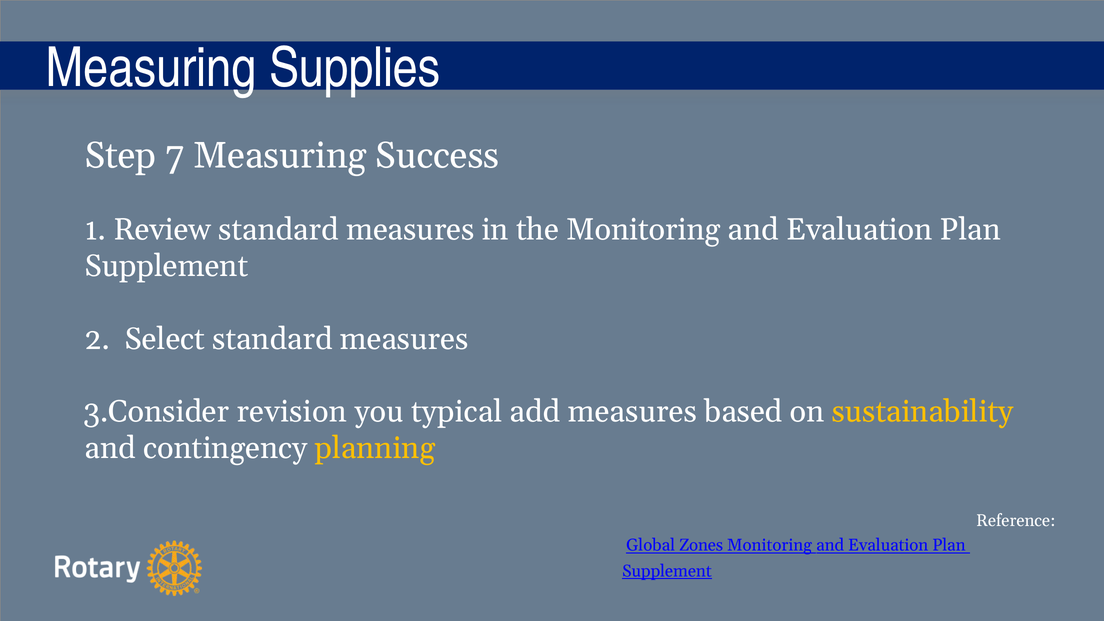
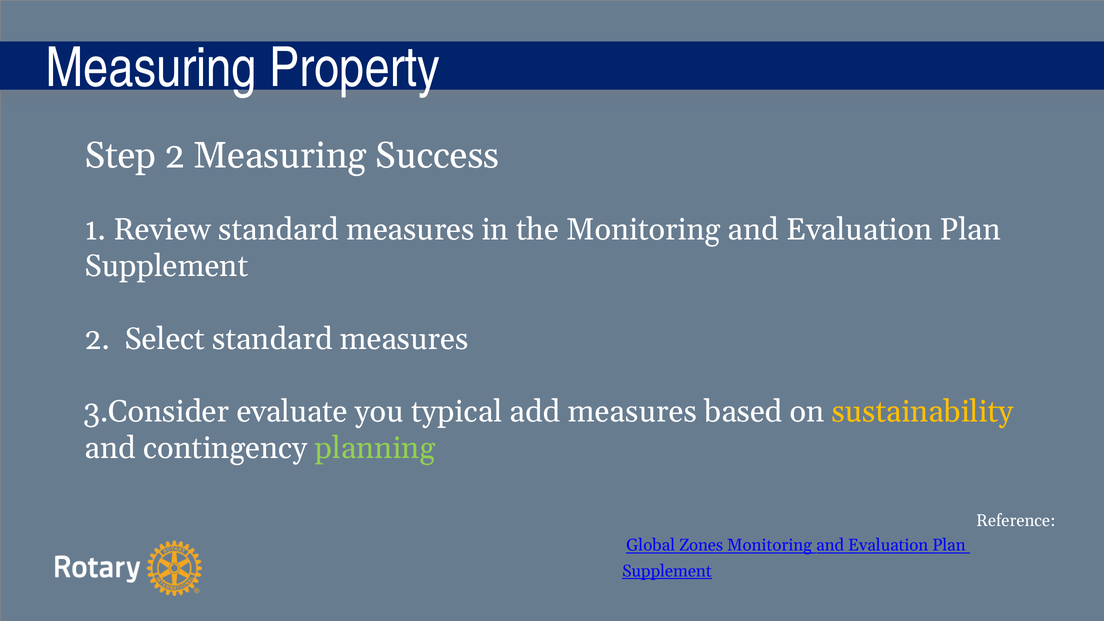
Supplies: Supplies -> Property (354, 68)
Step 7: 7 -> 2 (175, 156)
revision: revision -> evaluate (292, 412)
planning colour: yellow -> light green (375, 448)
